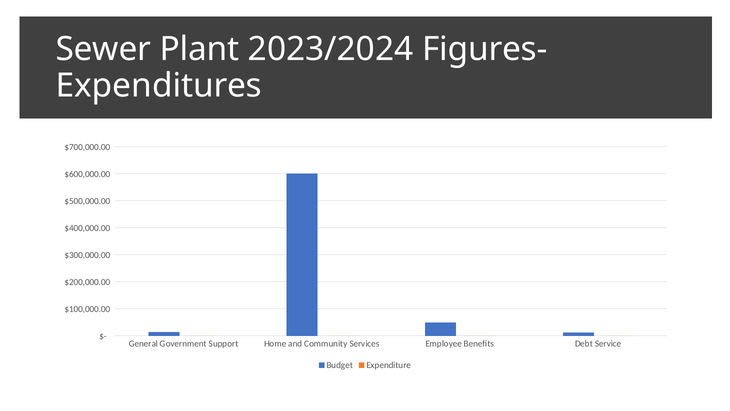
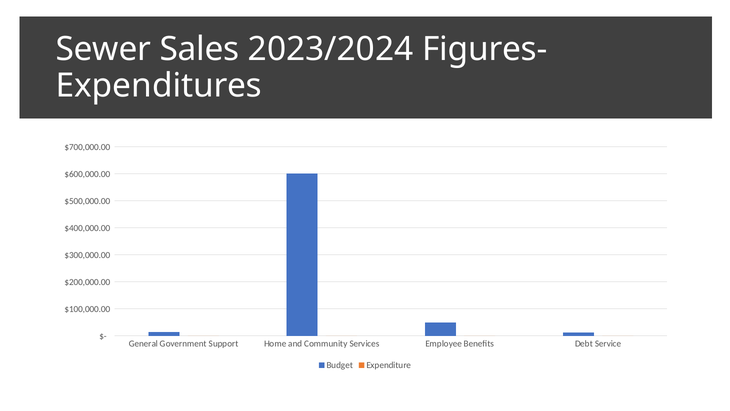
Plant: Plant -> Sales (200, 49)
